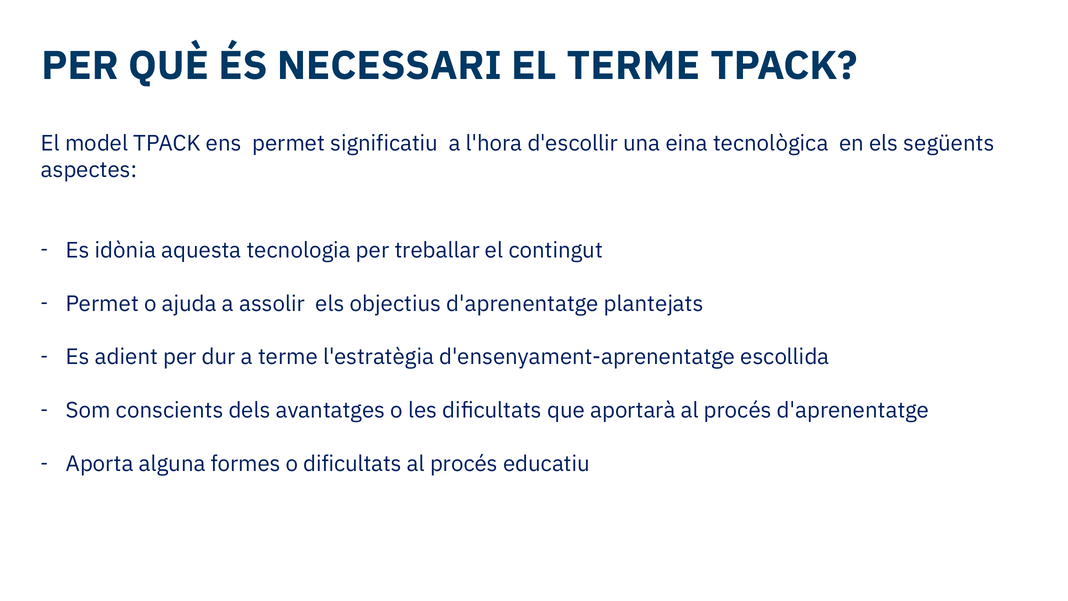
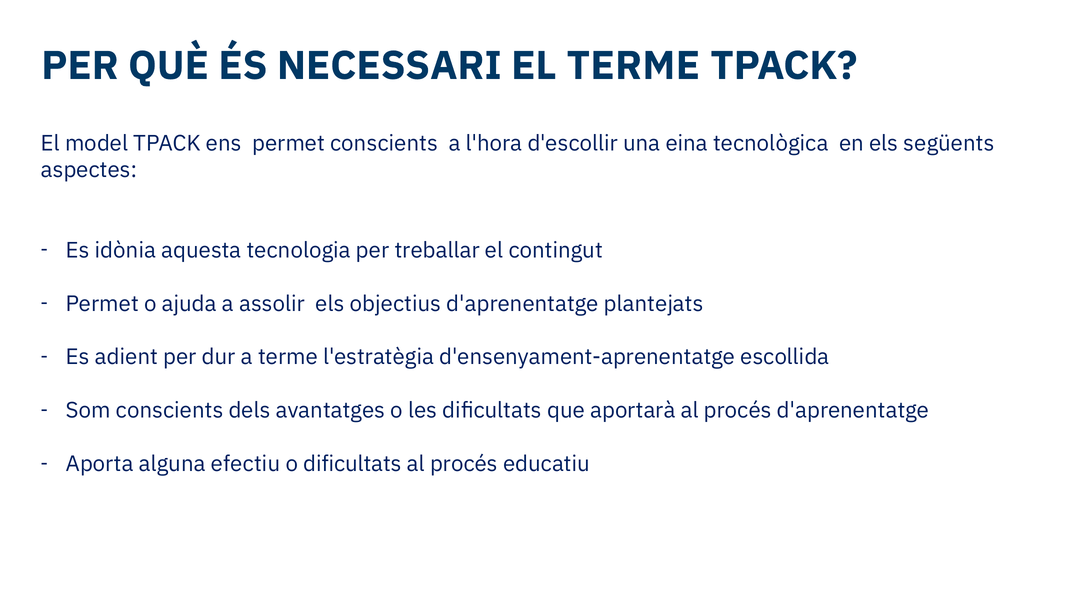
permet significatiu: significatiu -> conscients (384, 143)
formes: formes -> efectiu (246, 464)
